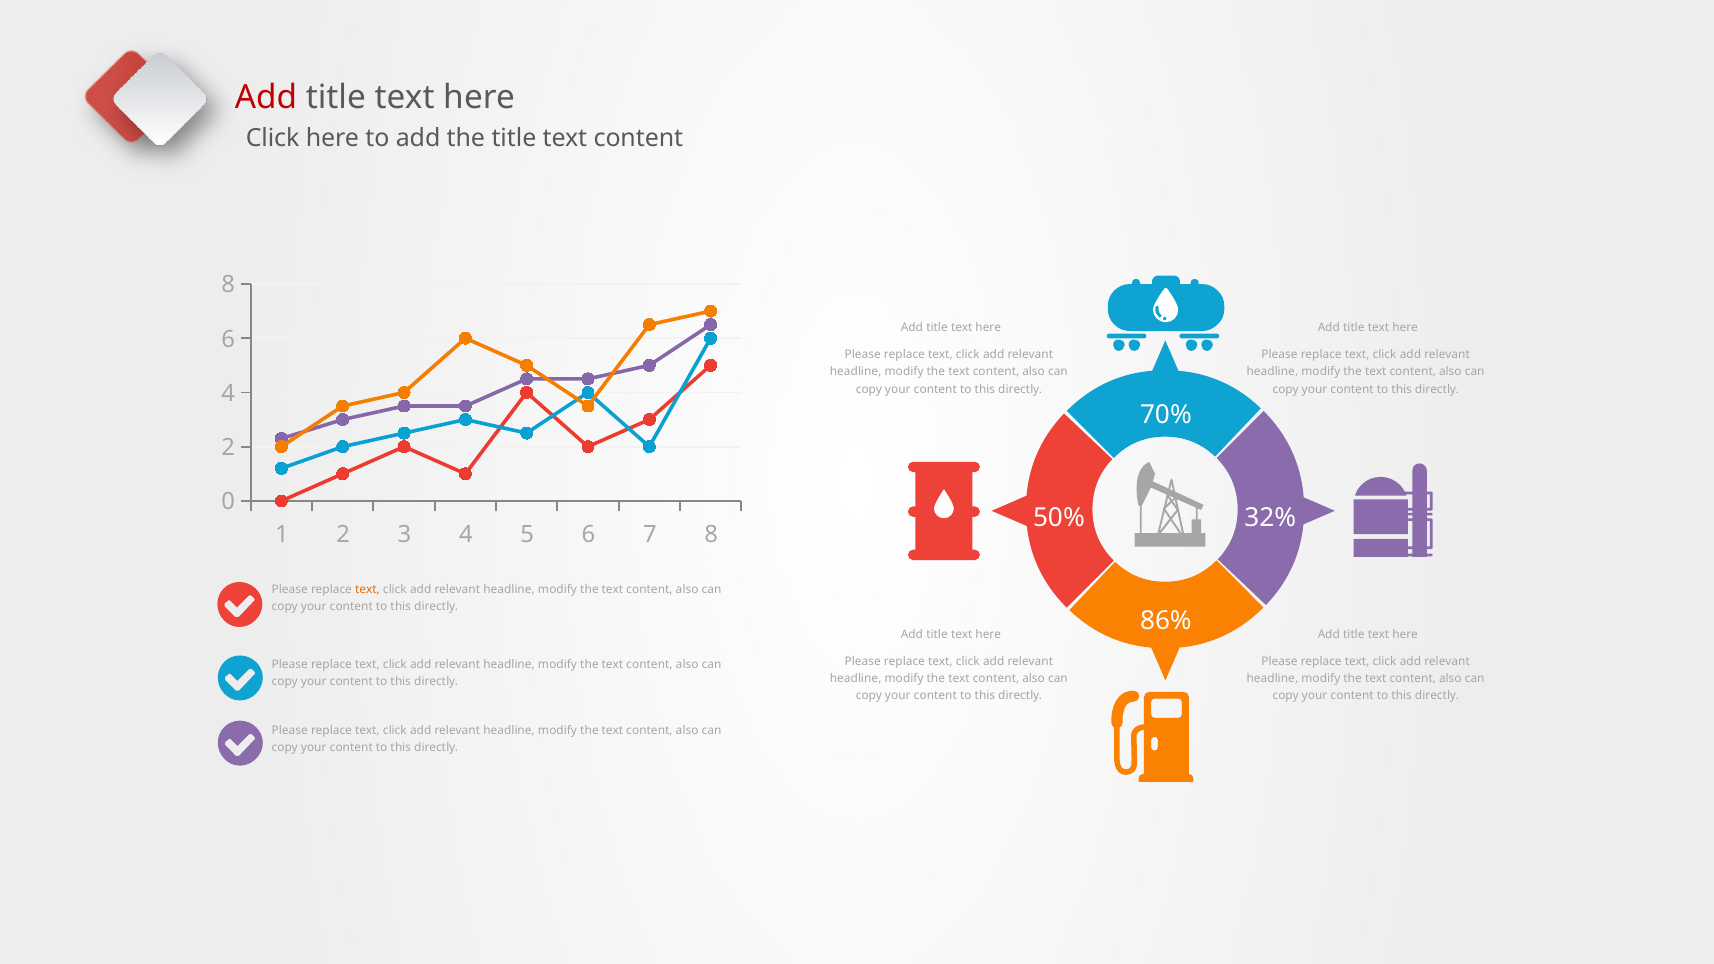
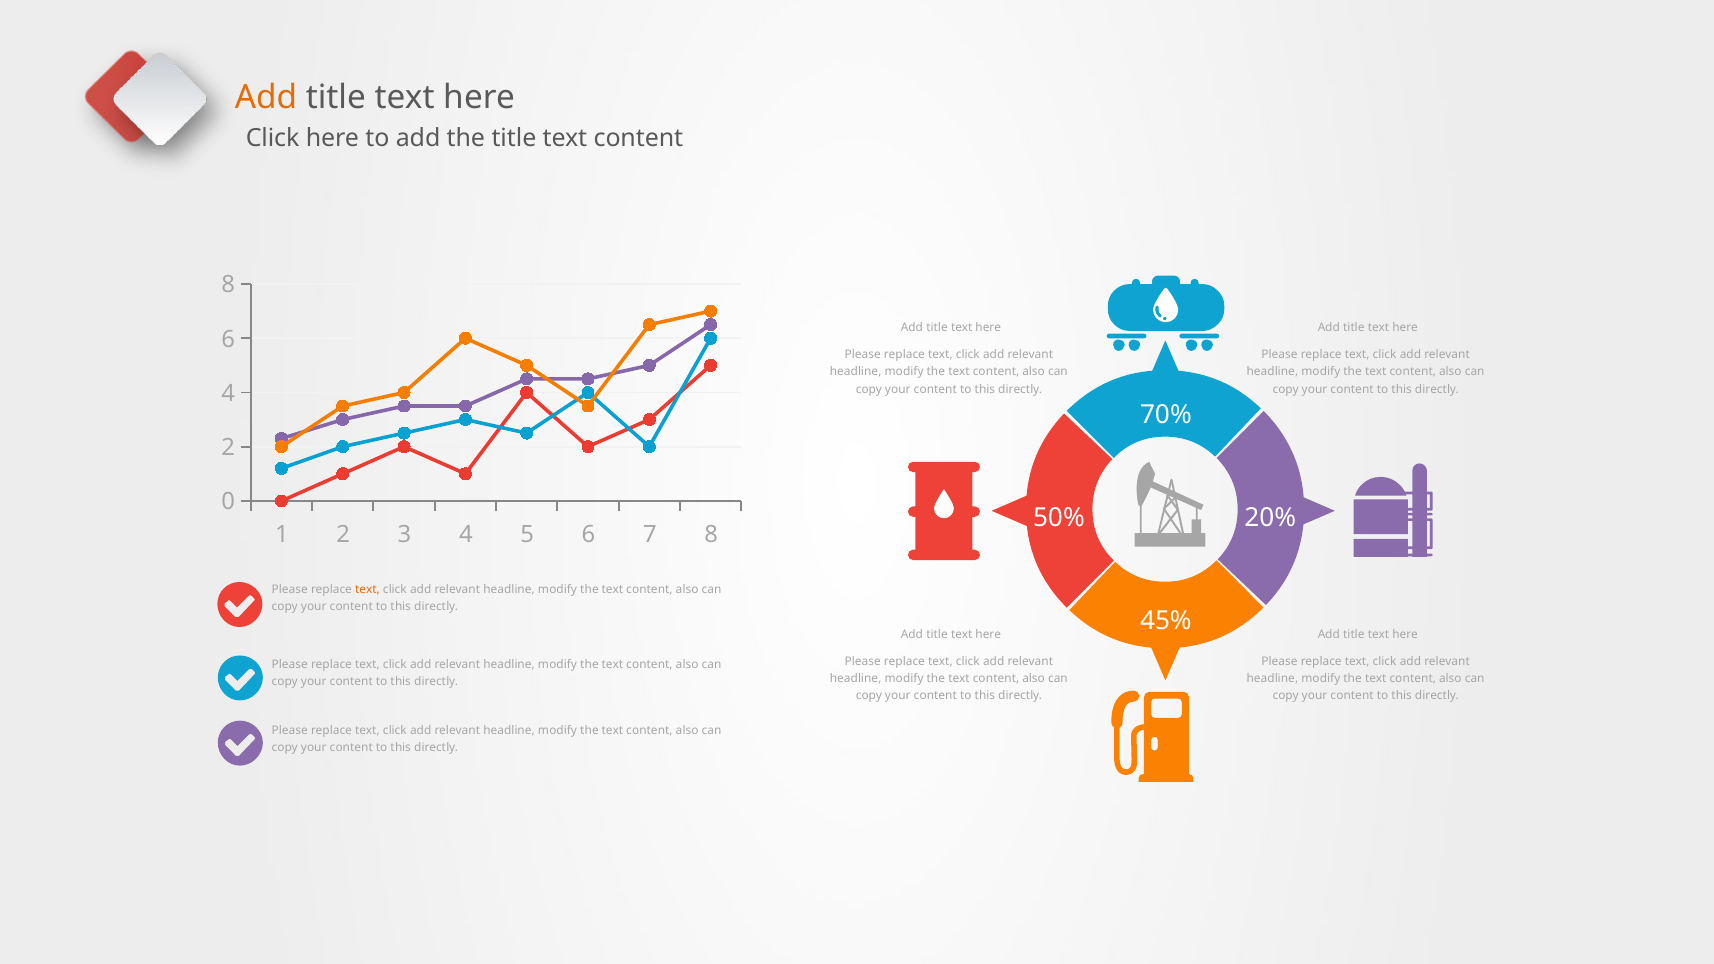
Add colour: red -> orange (266, 98)
32%: 32% -> 20% (1270, 518)
86%: 86% -> 45% (1166, 621)
